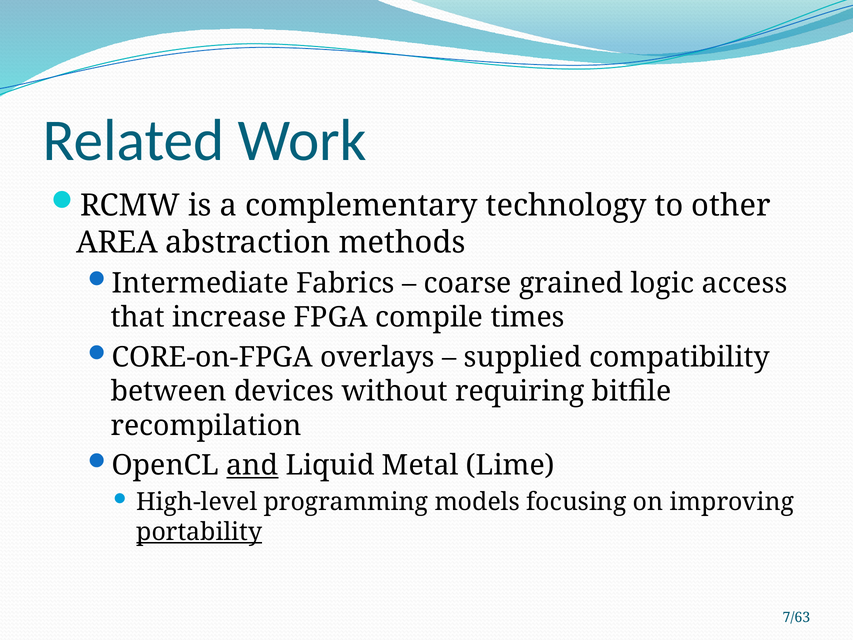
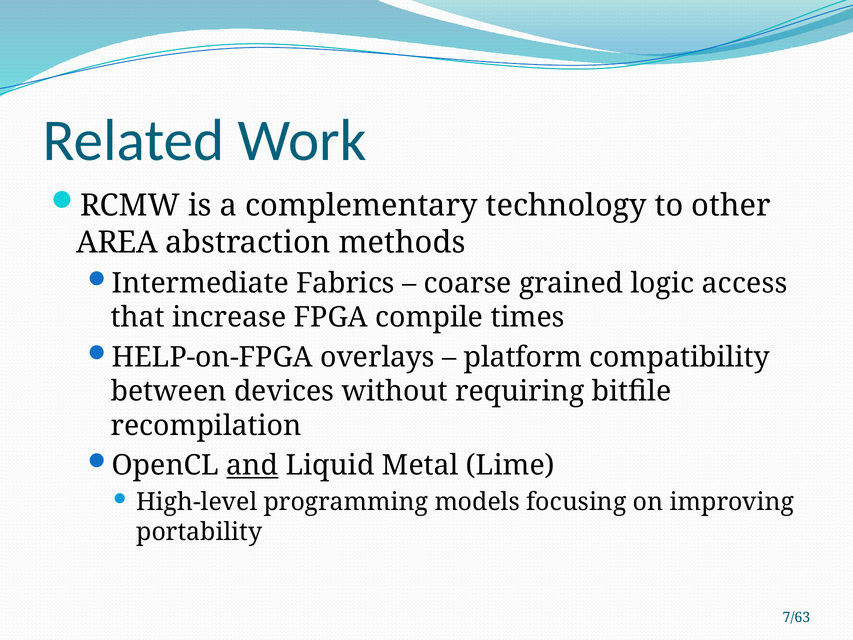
CORE-on-FPGA: CORE-on-FPGA -> HELP-on-FPGA (212, 357)
supplied: supplied -> platform (523, 357)
portability underline: present -> none (199, 532)
